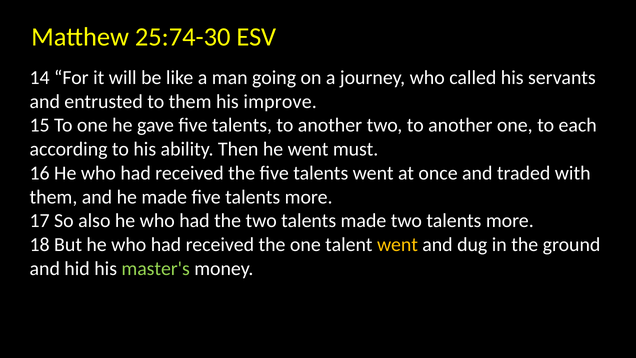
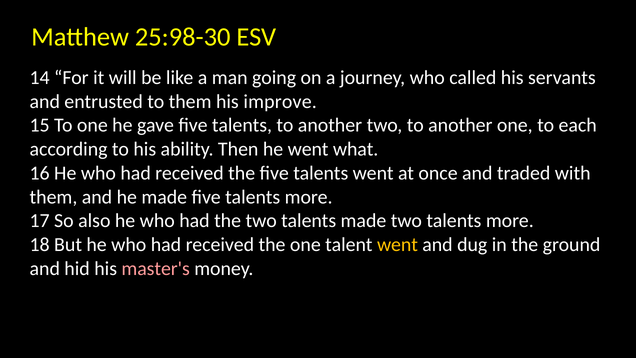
25:74-30: 25:74-30 -> 25:98-30 (183, 37)
must: must -> what (356, 149)
master's colour: light green -> pink (156, 268)
